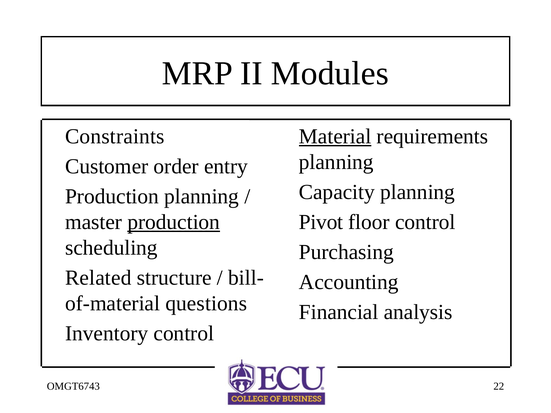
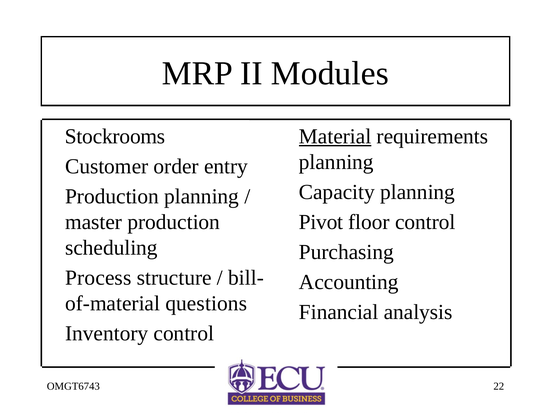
Constraints: Constraints -> Stockrooms (115, 136)
production underline: present -> none (174, 222)
Related: Related -> Process (98, 278)
